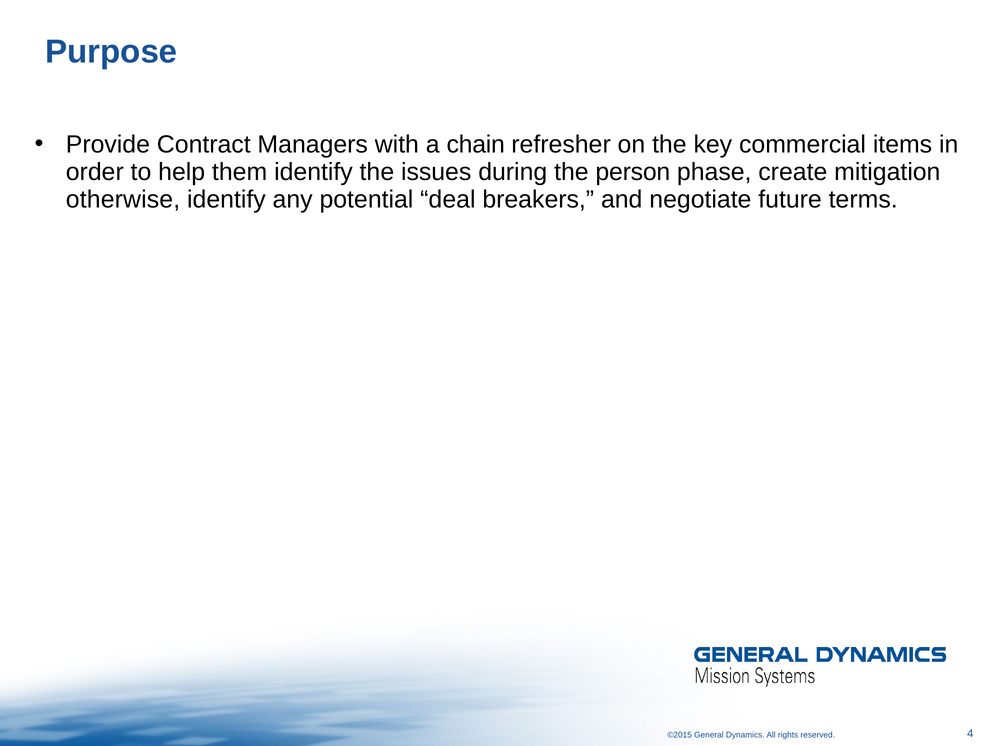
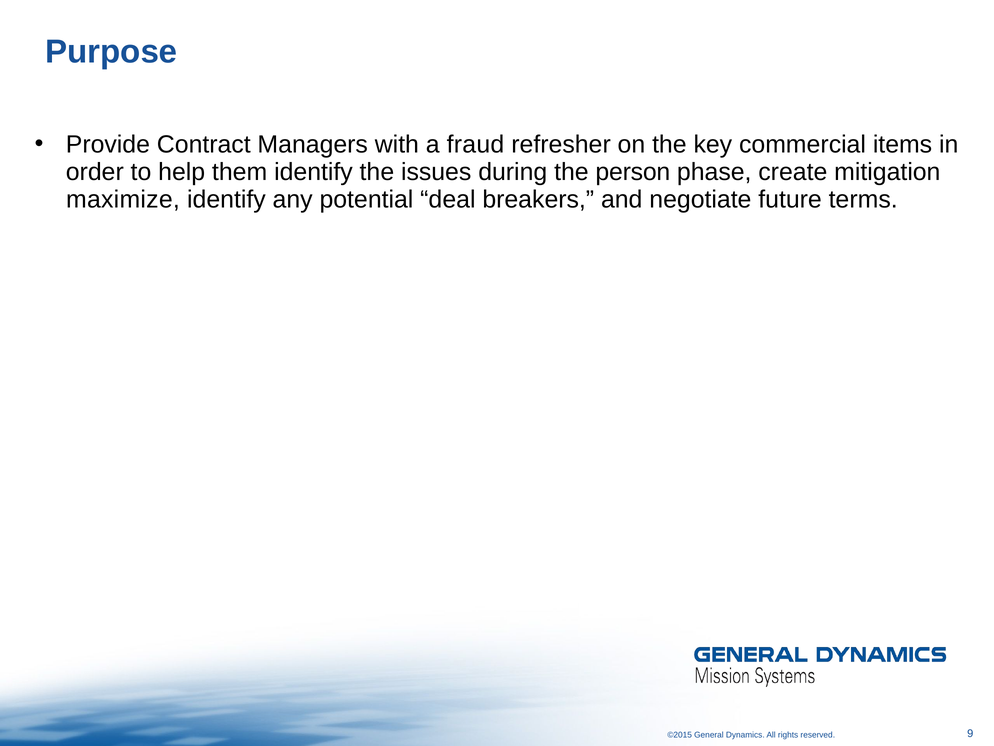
chain: chain -> fraud (475, 144)
otherwise: otherwise -> maximize (123, 200)
4: 4 -> 9 (970, 733)
